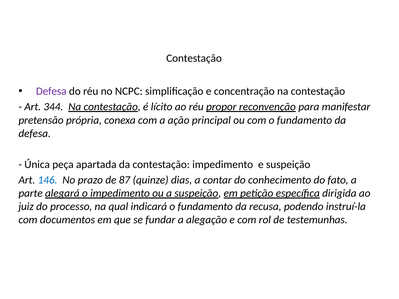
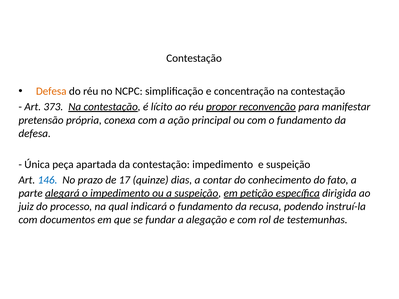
Defesa colour: purple -> orange (51, 91)
344: 344 -> 373 (53, 107)
87: 87 -> 17 (124, 180)
